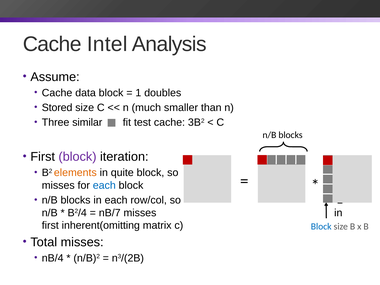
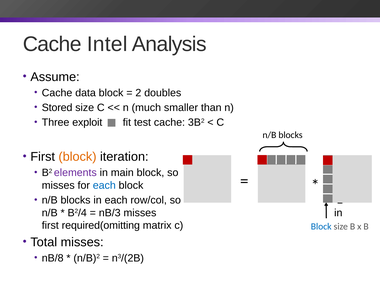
1: 1 -> 2 (138, 93)
similar: similar -> exploit (87, 122)
block colour: purple -> orange (77, 157)
elements colour: orange -> purple (75, 173)
quite: quite -> main (122, 173)
nB/7: nB/7 -> nB/3 (110, 213)
inherent(omitting: inherent(omitting -> required(omitting (101, 226)
nB/4: nB/4 -> nB/8 (53, 258)
